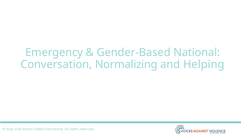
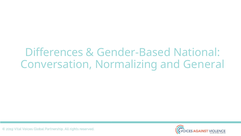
Emergency: Emergency -> Differences (54, 52)
Helping: Helping -> General (204, 64)
